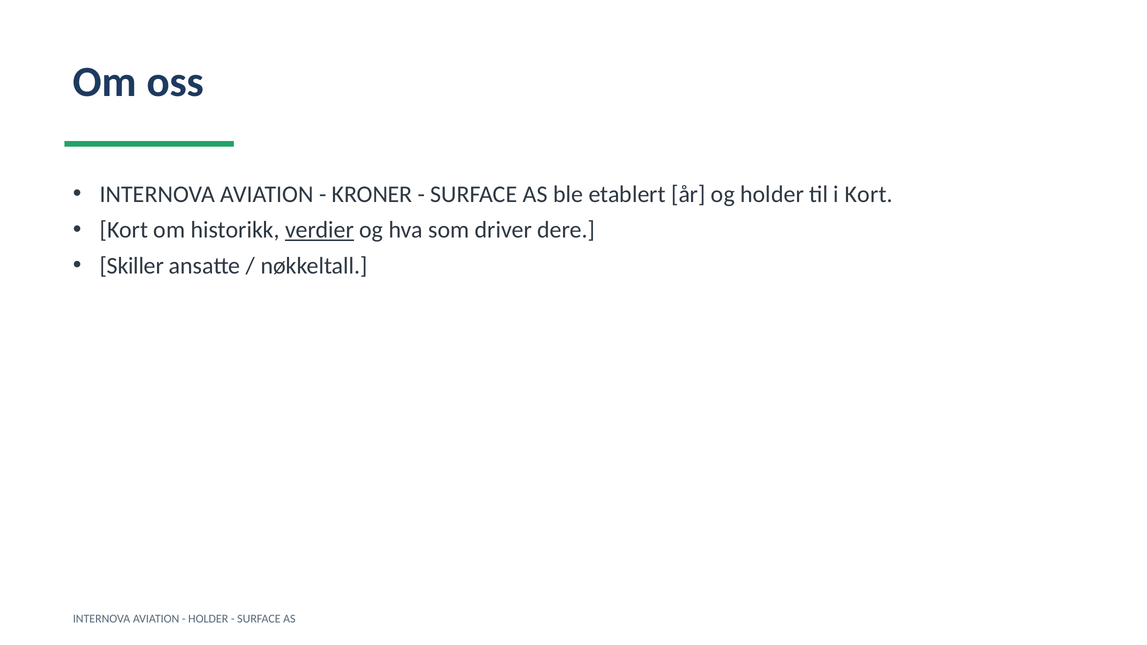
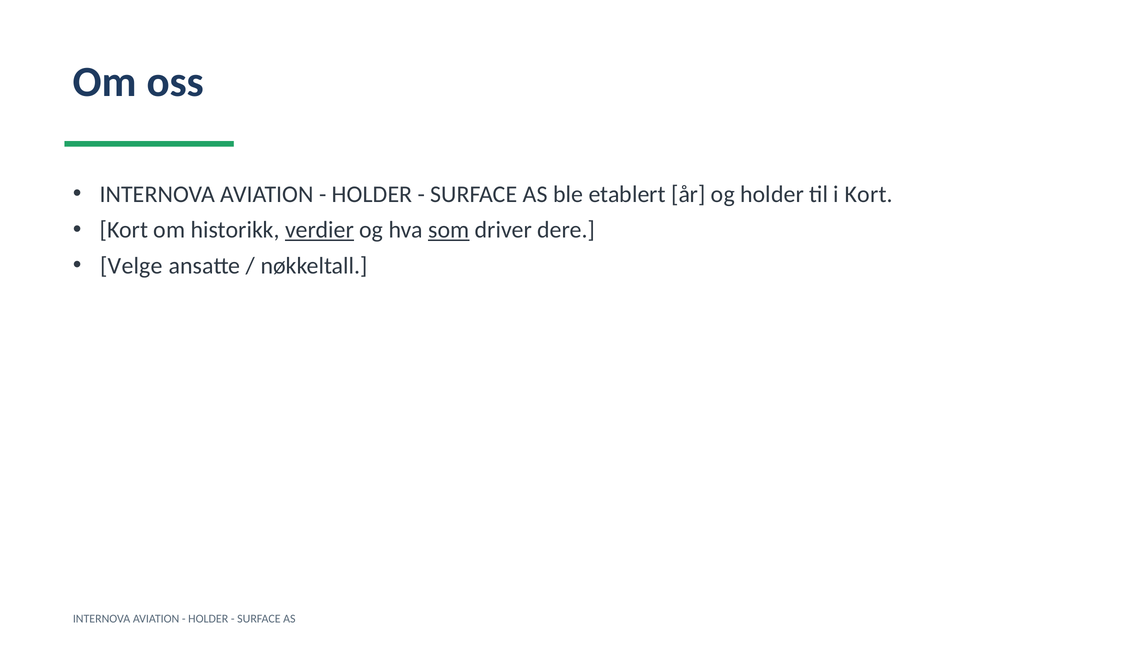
KRONER: KRONER -> HOLDER (372, 194)
som underline: none -> present (449, 230)
Skiller: Skiller -> Velge (132, 266)
